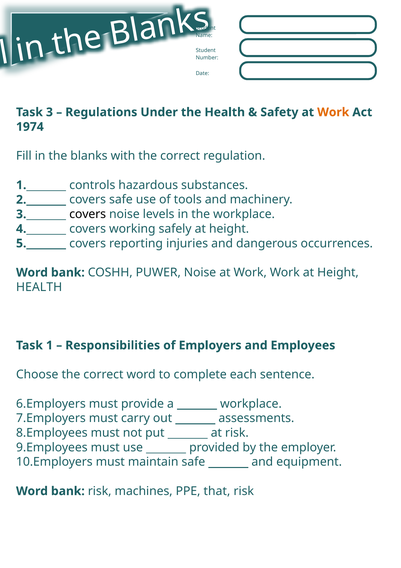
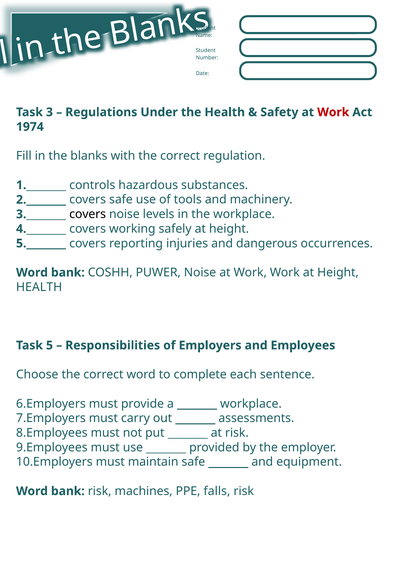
Work colour: orange -> red (333, 112)
1: 1 -> 5 (49, 345)
that: that -> falls (217, 490)
